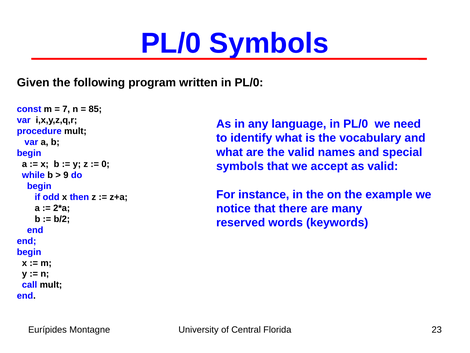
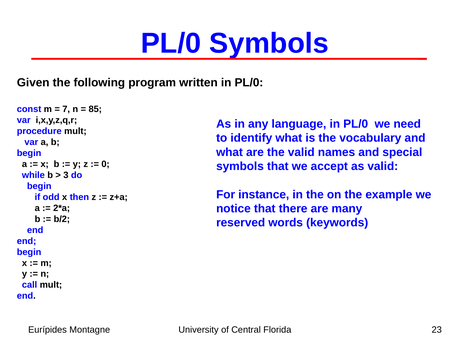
9: 9 -> 3 (66, 175)
